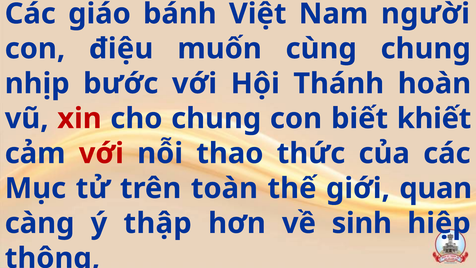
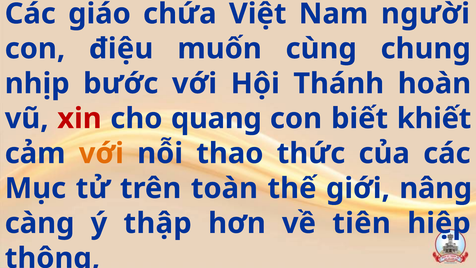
bánh: bánh -> chứa (180, 14)
cho chung: chung -> quang (216, 118)
với colour: red -> orange (101, 153)
quan: quan -> nâng (436, 188)
sinh: sinh -> tiên (362, 223)
